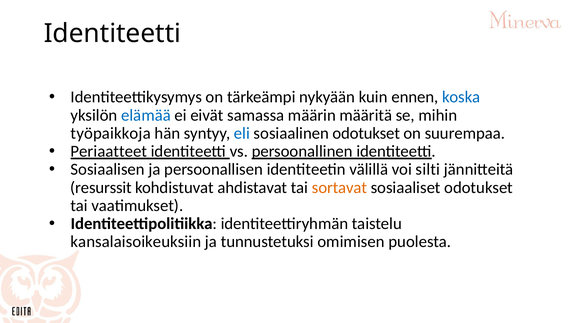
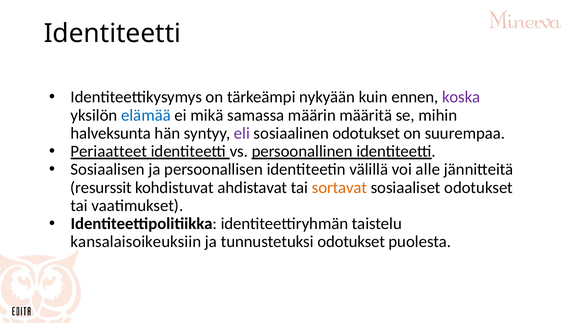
koska colour: blue -> purple (461, 97)
eivät: eivät -> mikä (207, 115)
työpaikkoja: työpaikkoja -> halveksunta (111, 133)
eli colour: blue -> purple (242, 133)
silti: silti -> alle (428, 169)
tunnustetuksi omimisen: omimisen -> odotukset (351, 242)
